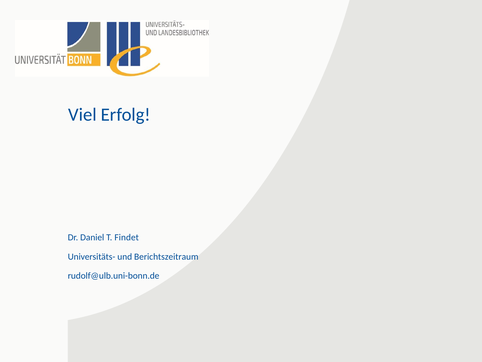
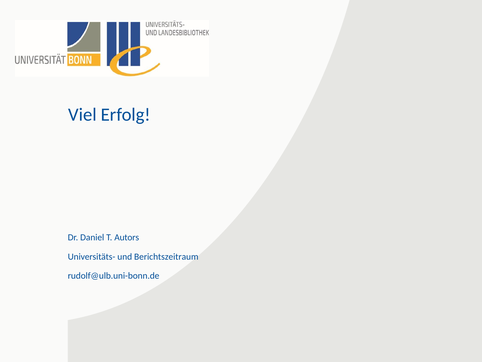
Findet: Findet -> Autors (127, 237)
